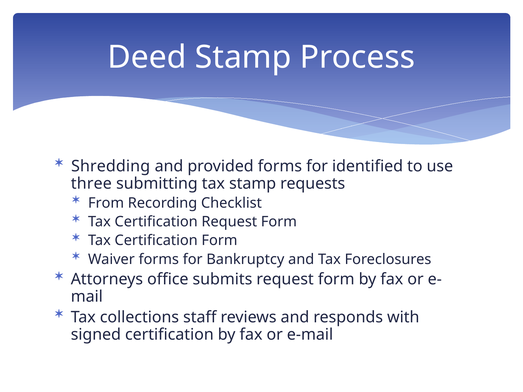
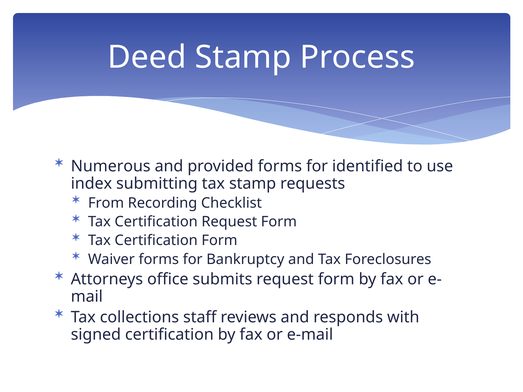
Shredding: Shredding -> Numerous (111, 166)
three: three -> index (91, 184)
